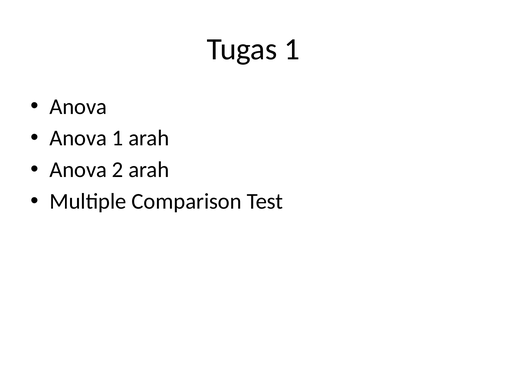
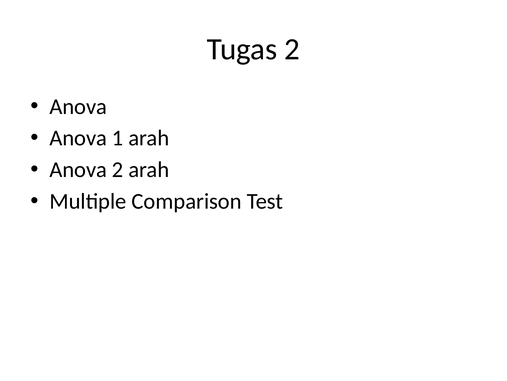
Tugas 1: 1 -> 2 (292, 49)
